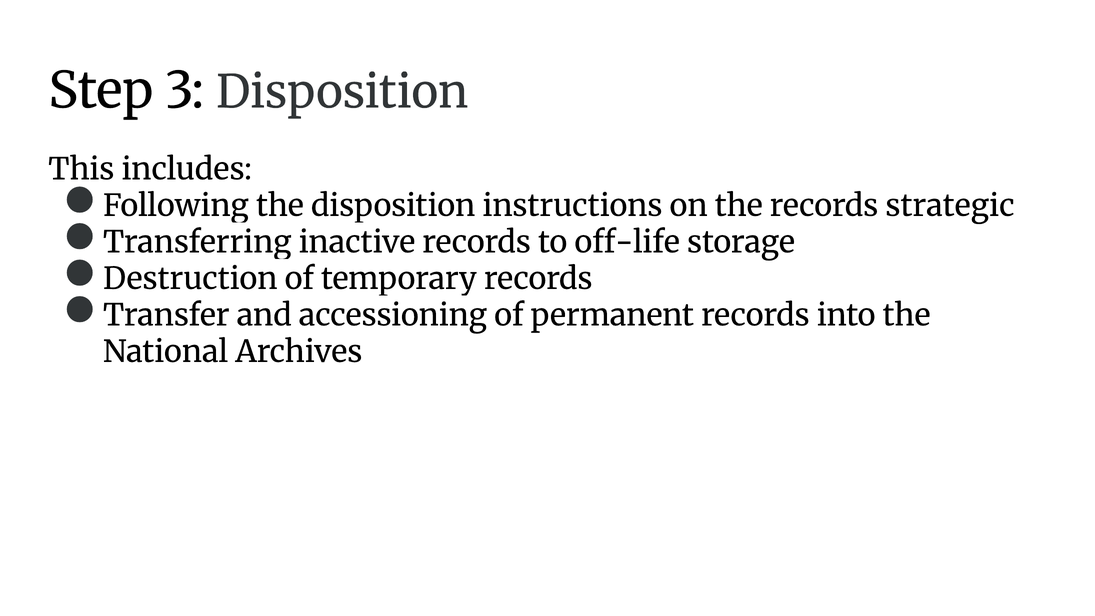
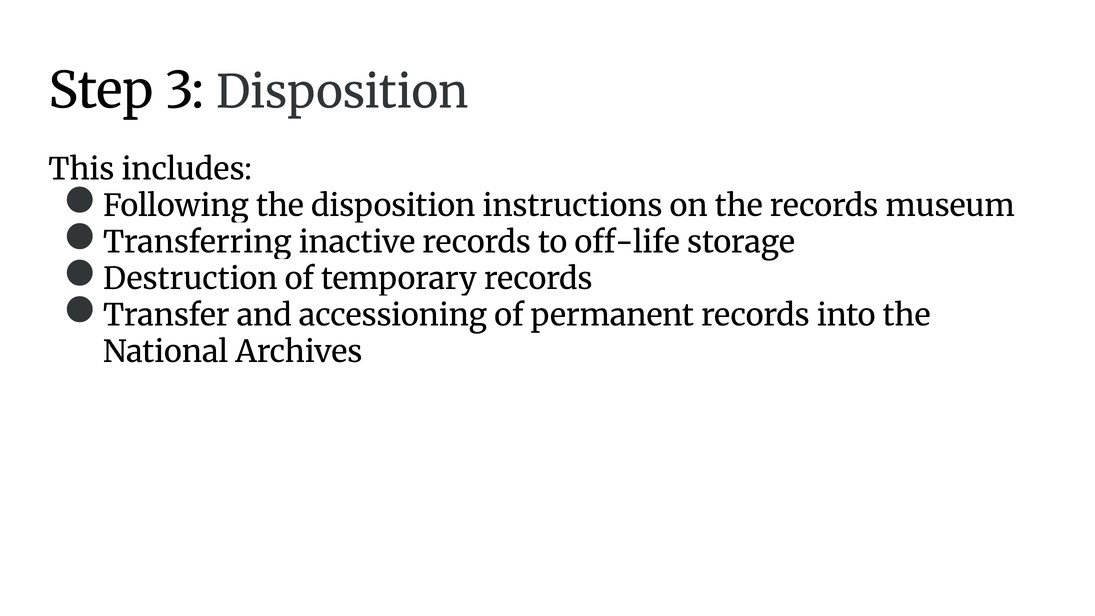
strategic: strategic -> museum (950, 206)
